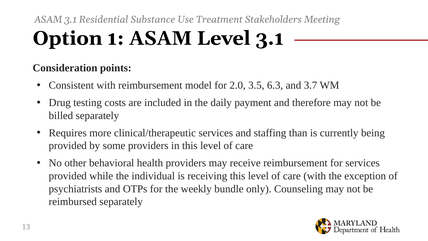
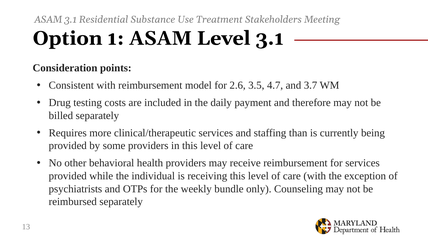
2.0: 2.0 -> 2.6 (238, 85)
6.3: 6.3 -> 4.7 (275, 85)
